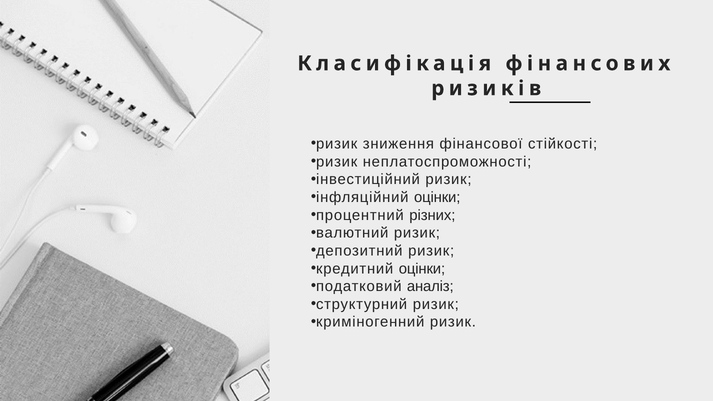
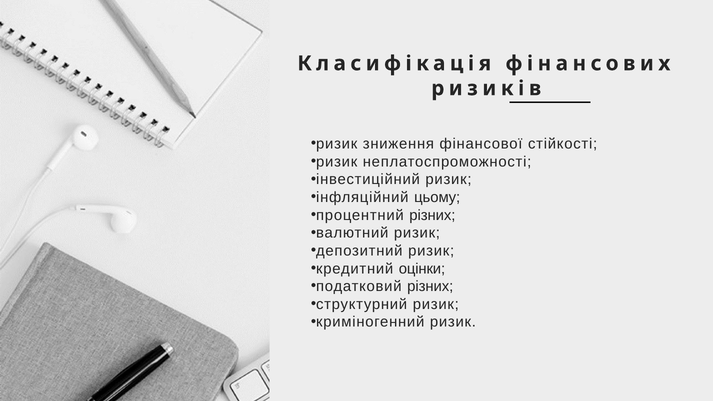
інфляційний оцінки: оцінки -> цьому (437, 197)
податковий аналіз: аналіз -> різних (430, 286)
